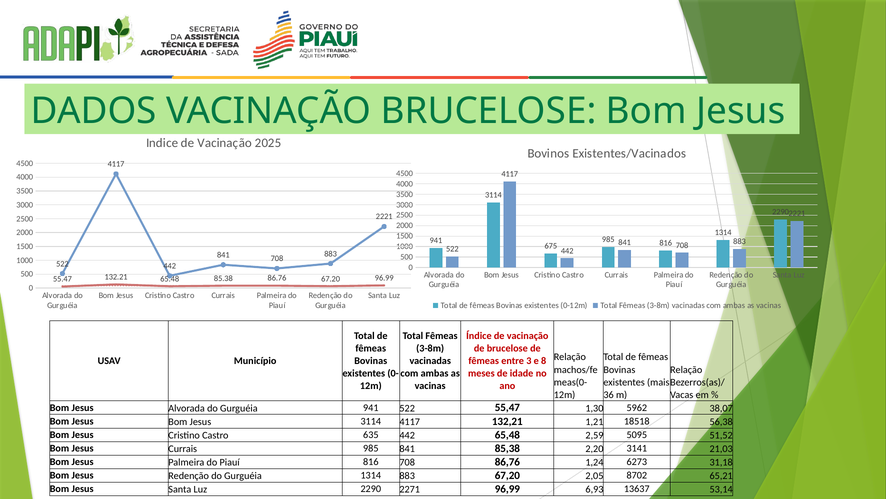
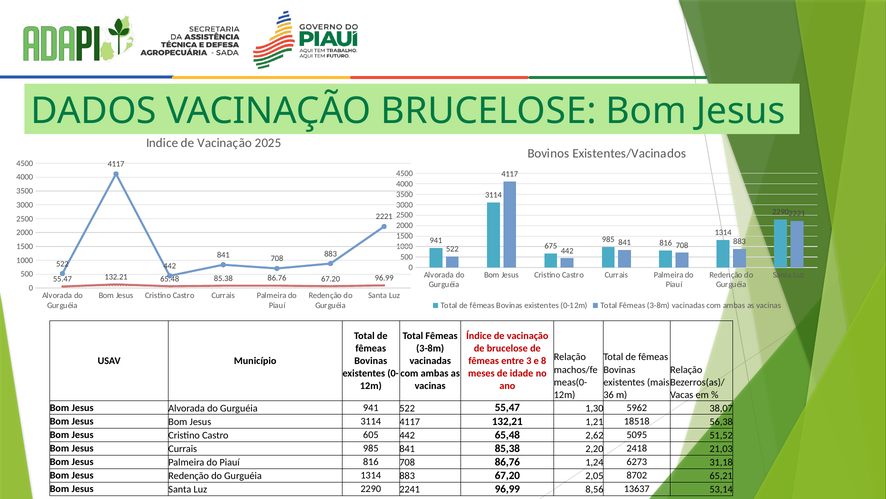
635: 635 -> 605 (371, 434)
2,59: 2,59 -> 2,62 (594, 435)
3141: 3141 -> 2418 (637, 448)
2271: 2271 -> 2241 (410, 489)
6,93: 6,93 -> 8,56 (594, 489)
